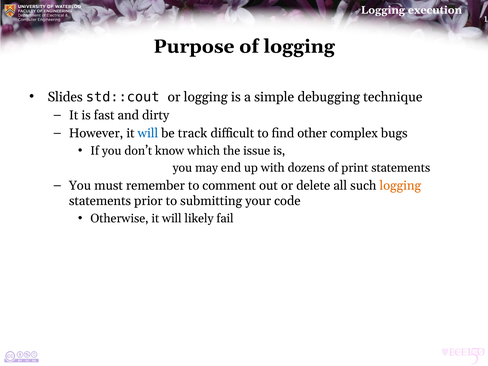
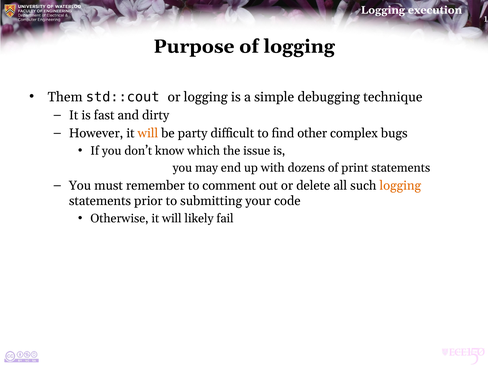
Slides: Slides -> Them (65, 97)
will colour: blue -> orange (148, 133)
track: track -> party (193, 133)
